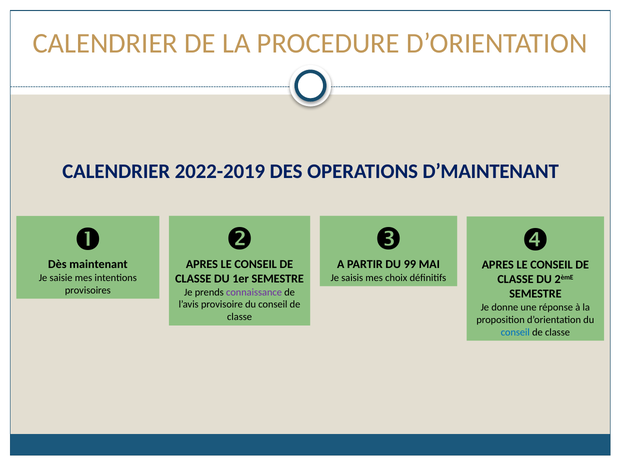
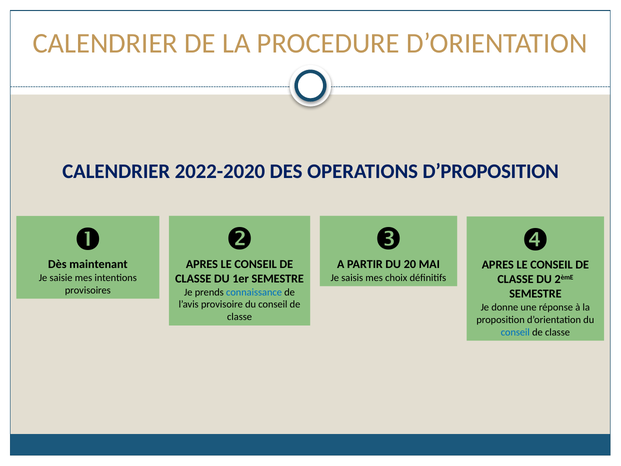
2022-2019: 2022-2019 -> 2022-2020 (220, 172)
D’MAINTENANT: D’MAINTENANT -> D’PROPOSITION (491, 172)
99: 99 -> 20 (410, 264)
connaissance colour: purple -> blue (254, 292)
